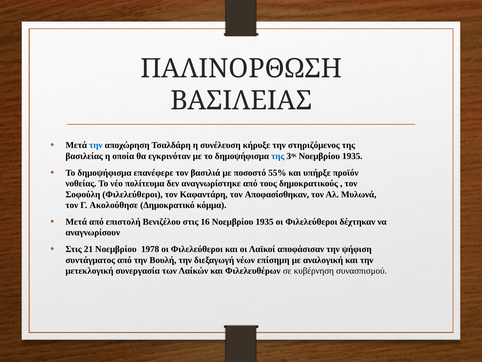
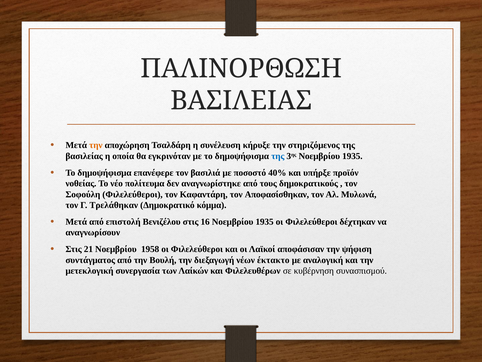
την colour: blue -> orange (96, 145)
55%: 55% -> 40% (277, 173)
Ακολούθησε: Ακολούθησε -> Τρελάθηκαν (114, 205)
1978: 1978 -> 1958 (150, 249)
επίσημη: επίσημη -> έκτακτο (273, 260)
